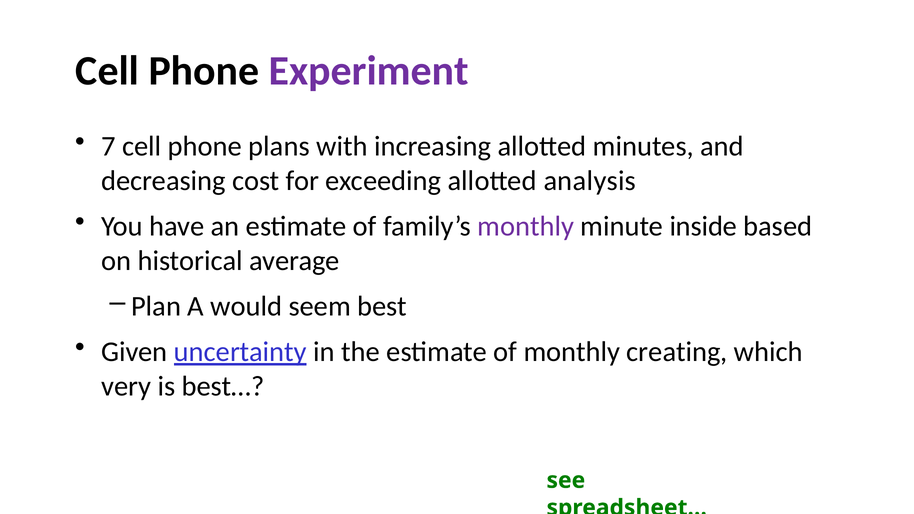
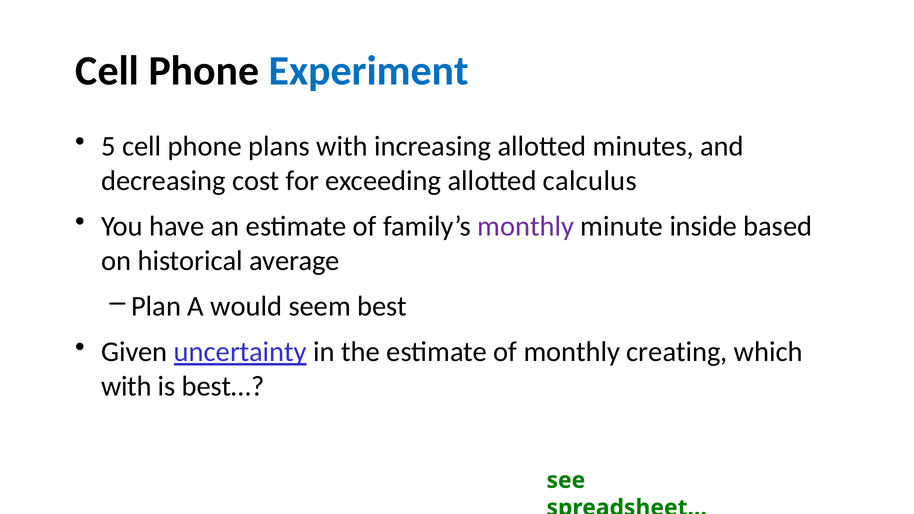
Experiment colour: purple -> blue (369, 71)
7: 7 -> 5 (108, 146)
analysis: analysis -> calculus (590, 181)
very: very -> with (126, 386)
